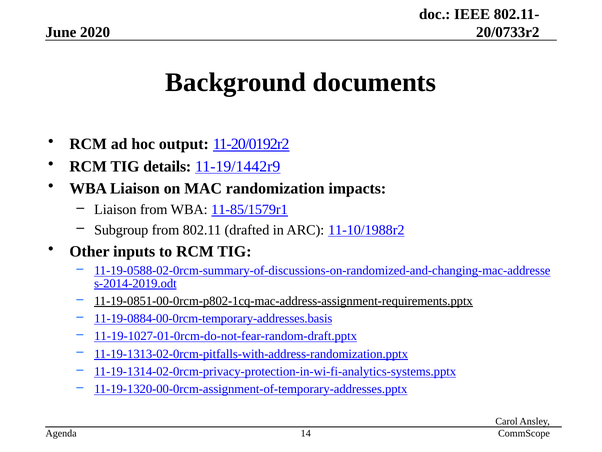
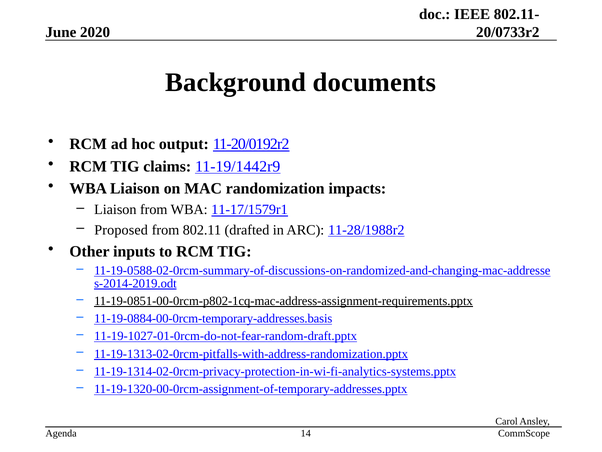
details: details -> claims (167, 166)
11-85/1579r1: 11-85/1579r1 -> 11-17/1579r1 (250, 210)
Subgroup: Subgroup -> Proposed (121, 230)
11-10/1988r2: 11-10/1988r2 -> 11-28/1988r2 (366, 230)
